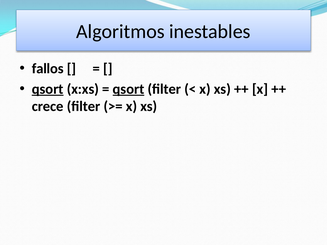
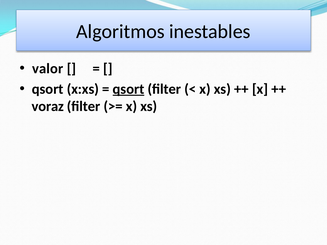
fallos: fallos -> valor (48, 69)
qsort underline: present -> none (48, 89)
crece: crece -> voraz (48, 107)
